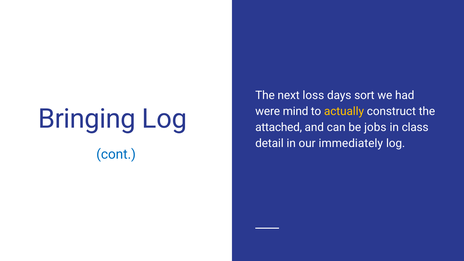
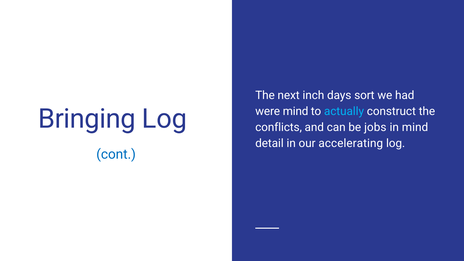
loss: loss -> inch (313, 95)
actually colour: yellow -> light blue (344, 111)
attached: attached -> conflicts (279, 127)
in class: class -> mind (415, 127)
immediately: immediately -> accelerating (351, 143)
